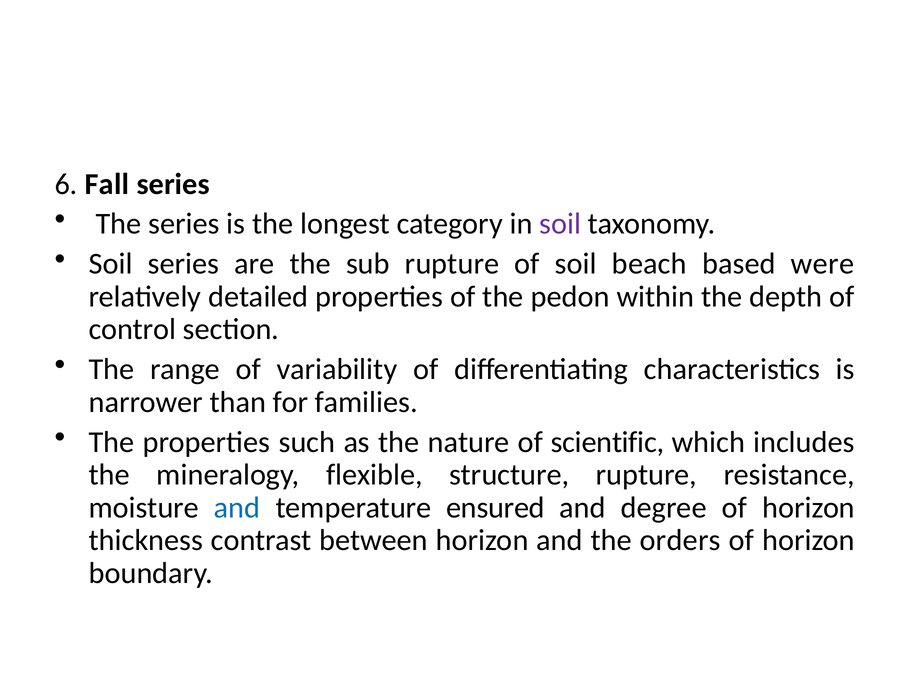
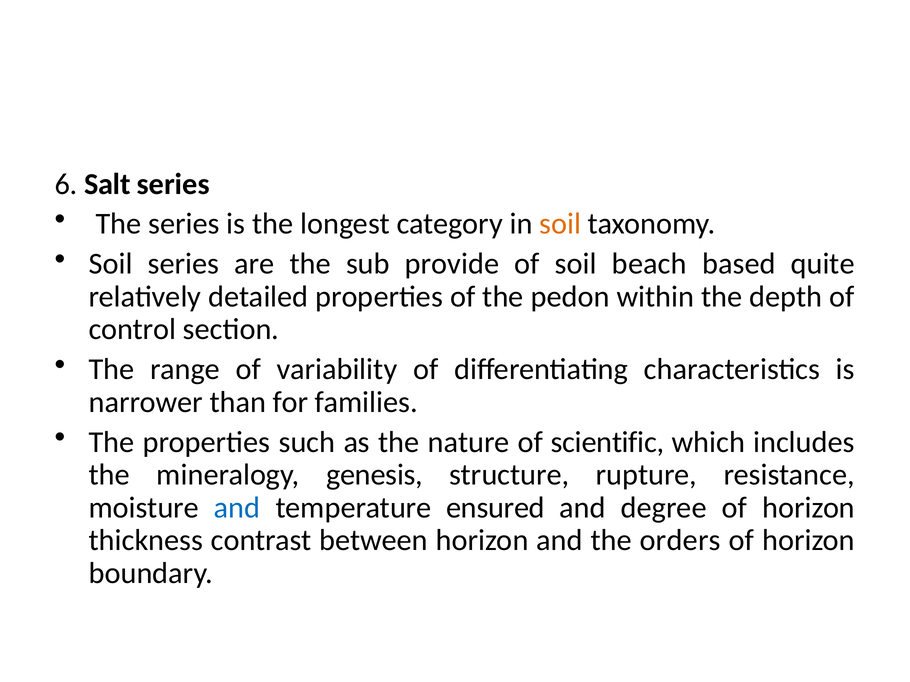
Fall: Fall -> Salt (107, 184)
soil colour: purple -> orange (560, 224)
sub rupture: rupture -> provide (452, 264)
were: were -> quite (823, 264)
flexible: flexible -> genesis (375, 475)
